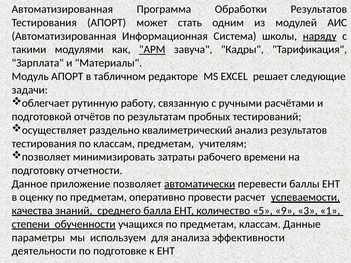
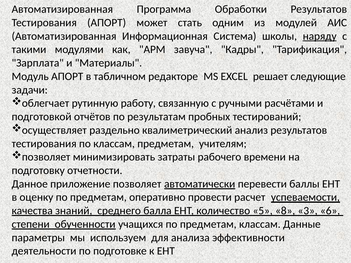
АРМ underline: present -> none (152, 50)
9: 9 -> 8 (285, 211)
1: 1 -> 6 (330, 211)
